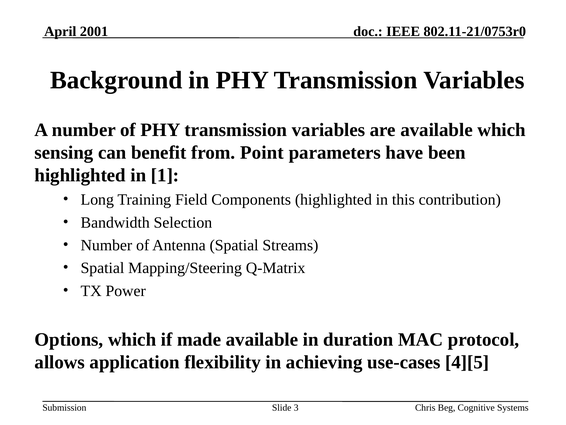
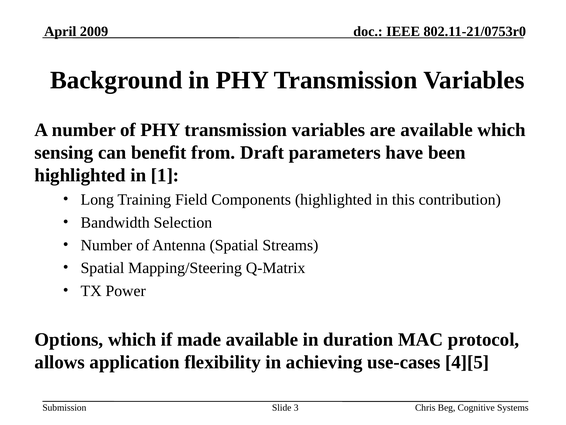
2001: 2001 -> 2009 (94, 31)
Point: Point -> Draft (262, 152)
